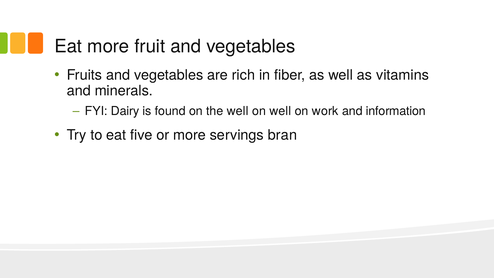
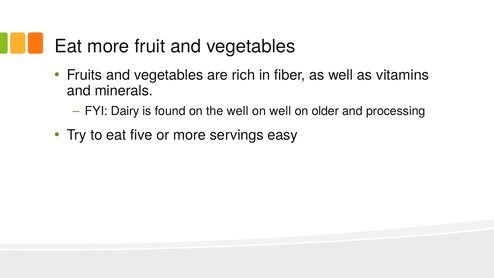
work: work -> older (325, 111)
information: information -> processing (396, 111)
bran: bran -> easy (283, 135)
